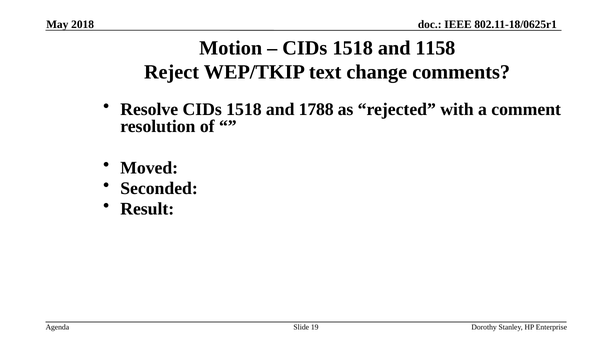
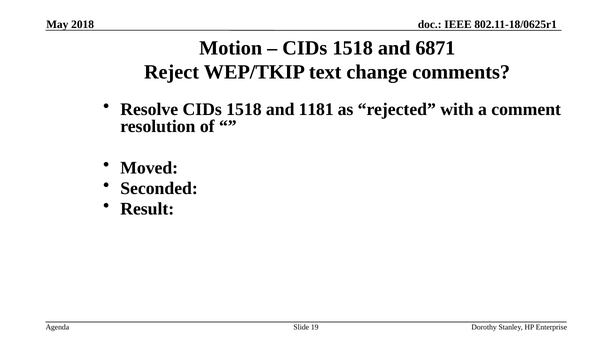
1158: 1158 -> 6871 (435, 48)
1788: 1788 -> 1181 (316, 109)
